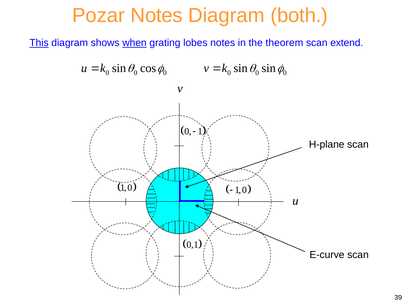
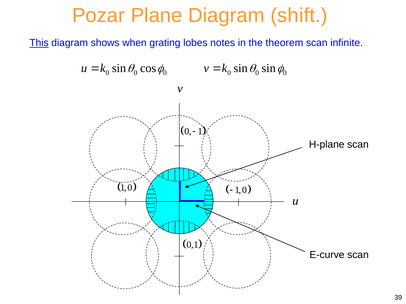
Pozar Notes: Notes -> Plane (157, 16)
both: both -> shift (299, 16)
when underline: present -> none (135, 43)
extend: extend -> infinite (347, 43)
